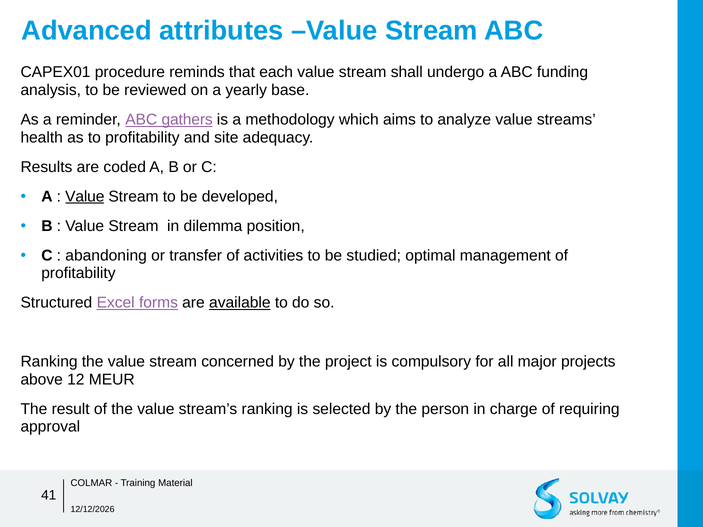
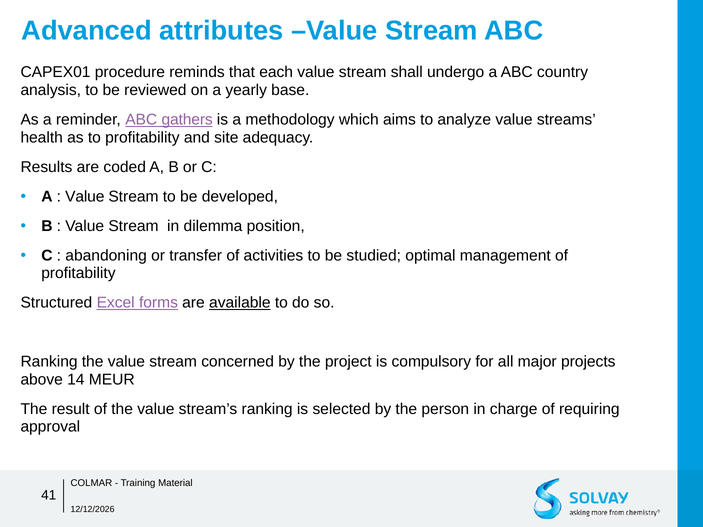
funding: funding -> country (563, 72)
Value underline: present -> none (85, 196)
12: 12 -> 14 (76, 380)
